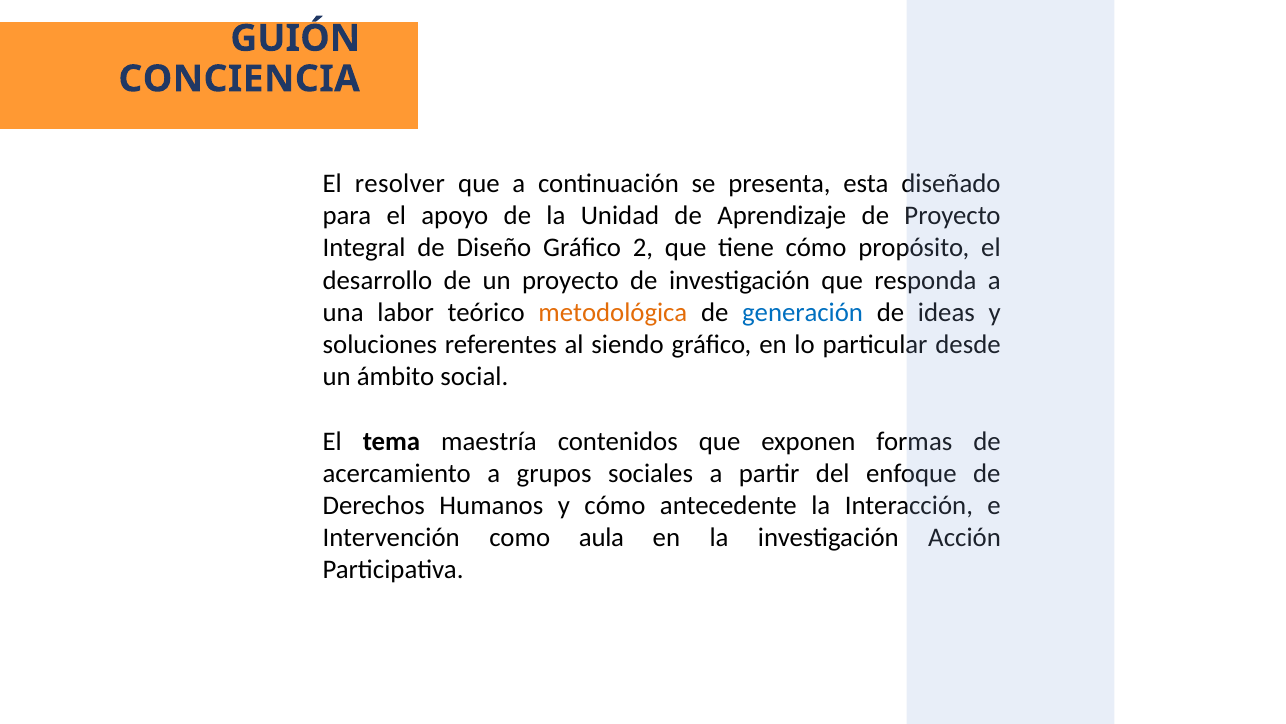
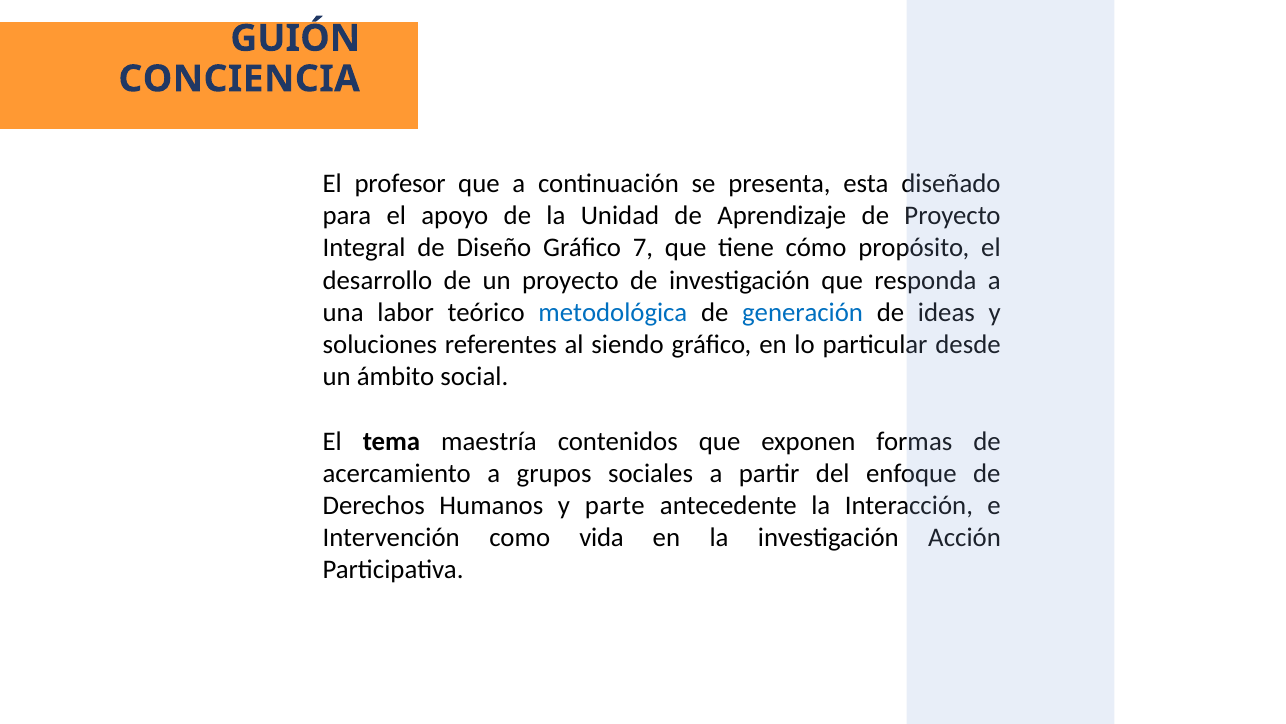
resolver: resolver -> profesor (400, 184)
2: 2 -> 7 (643, 248)
metodológica colour: orange -> blue (613, 312)
y cómo: cómo -> parte (615, 505)
aula: aula -> vida (602, 537)
